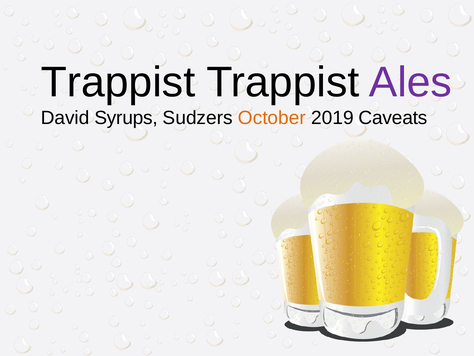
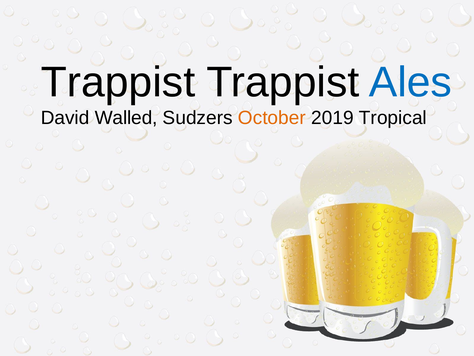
Ales colour: purple -> blue (410, 82)
Syrups: Syrups -> Walled (126, 118)
Caveats: Caveats -> Tropical (393, 118)
